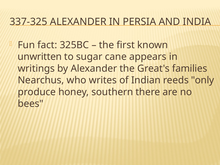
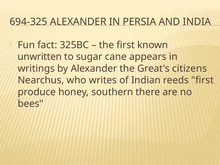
337-325: 337-325 -> 694-325 (28, 22)
families: families -> citizens (190, 68)
reeds only: only -> first (203, 80)
